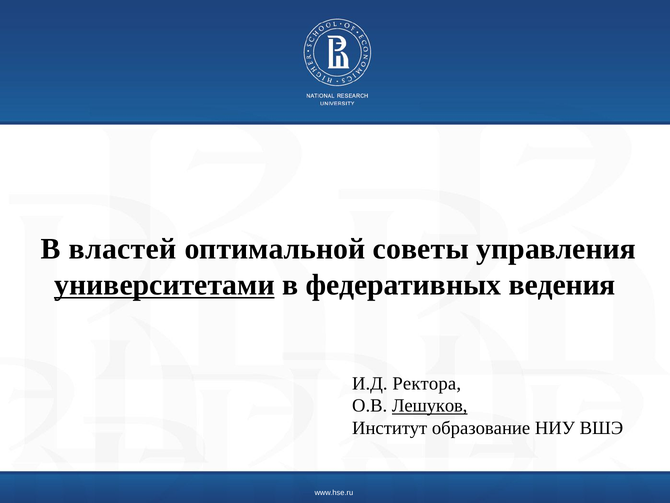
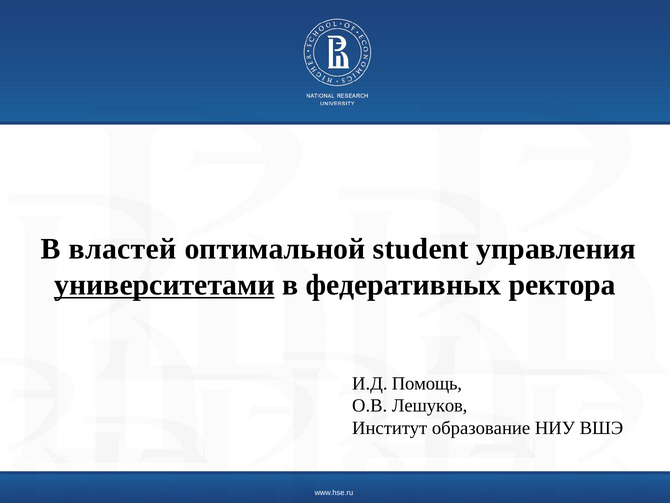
советы: советы -> student (421, 249)
ведения: ведения -> ректора (562, 285)
Ректора: Ректора -> Помощь (427, 383)
Лешуков underline: present -> none (430, 405)
